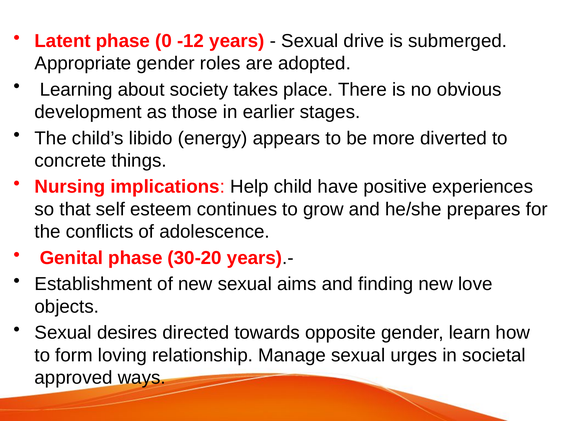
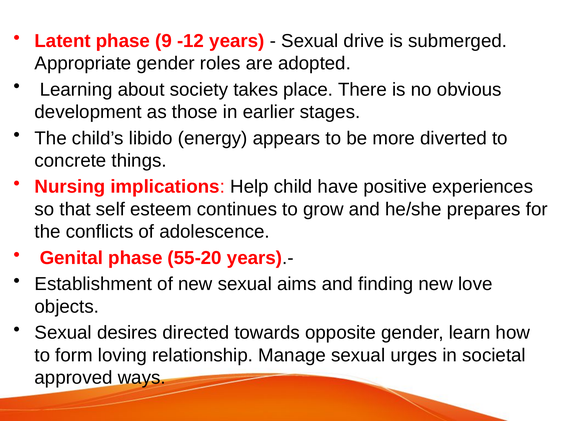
0: 0 -> 9 (164, 41)
30-20: 30-20 -> 55-20 (195, 258)
